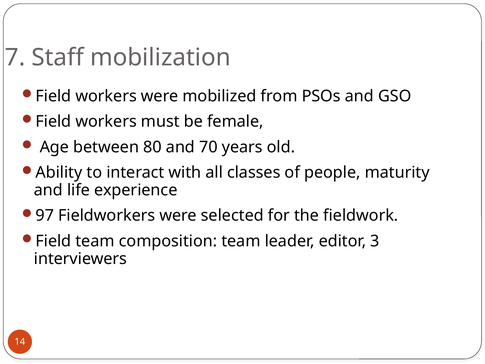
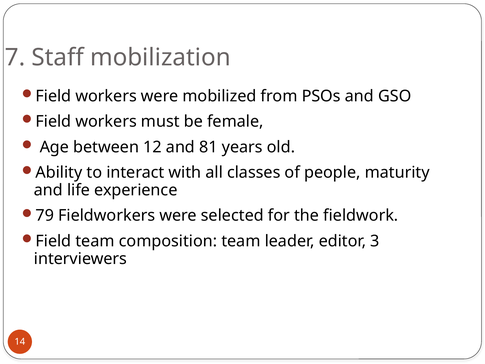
80: 80 -> 12 (153, 147)
70: 70 -> 81 (208, 147)
97: 97 -> 79 (45, 216)
